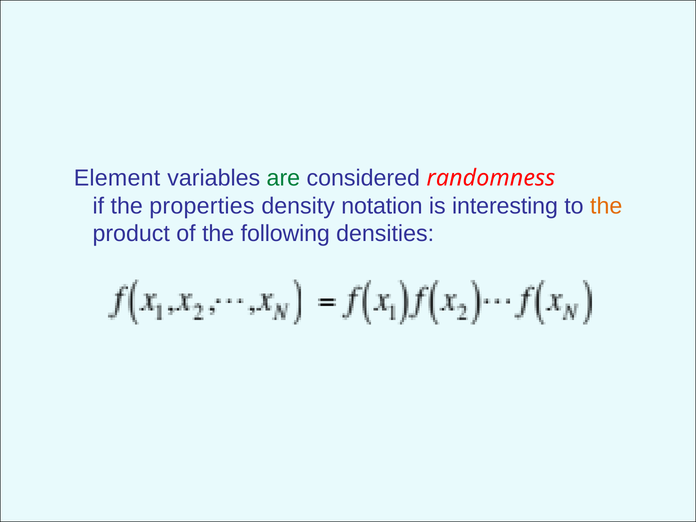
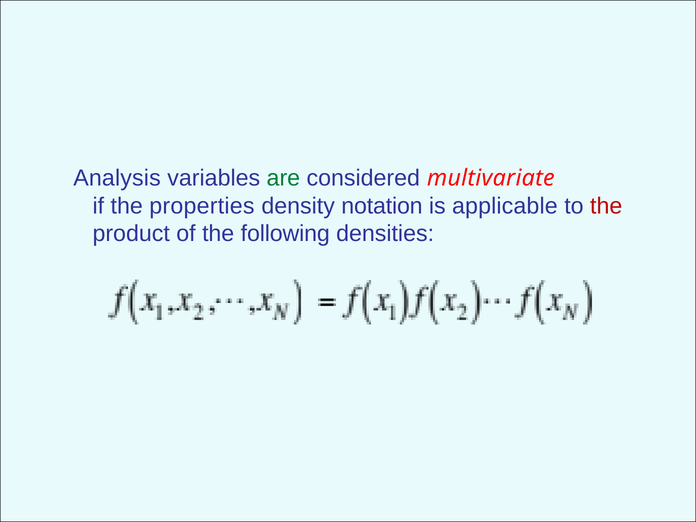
Element: Element -> Analysis (117, 178)
randomness: randomness -> multivariate (491, 178)
interesting: interesting -> applicable (505, 206)
the colour: orange -> red (606, 206)
